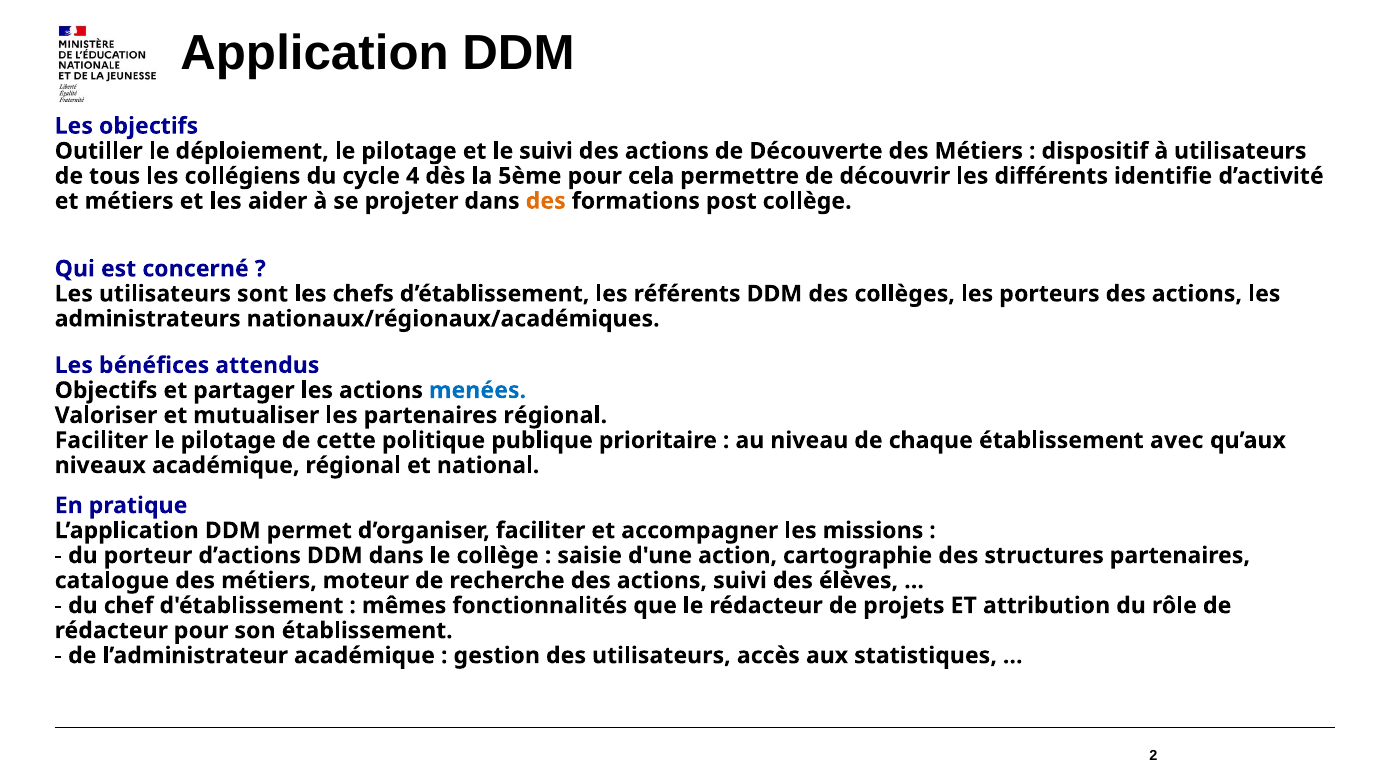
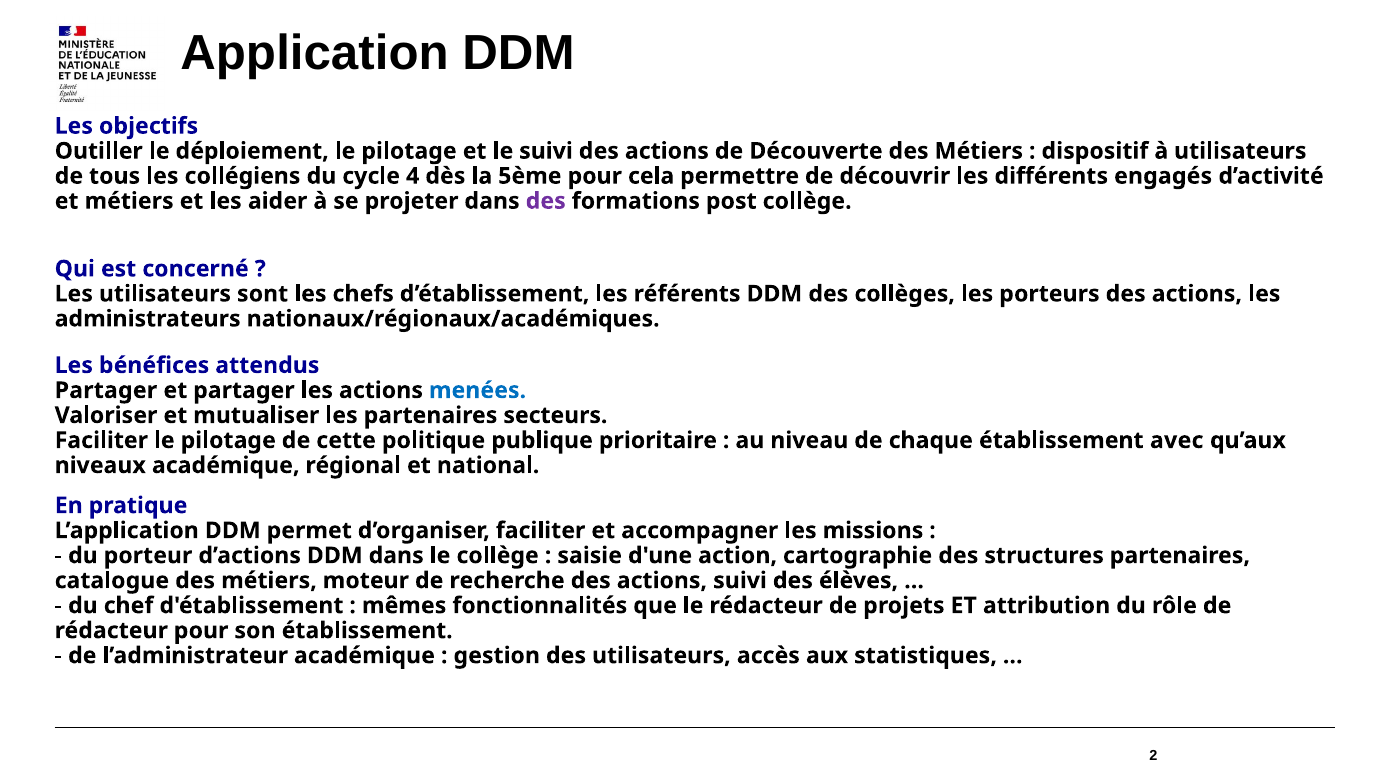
identifie: identifie -> engagés (1163, 176)
des colour: orange -> purple (546, 201)
Objectifs: Objectifs -> Partager (106, 390)
partenaires régional: régional -> secteurs (555, 415)
